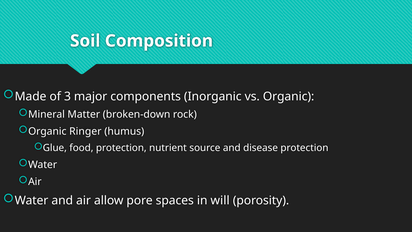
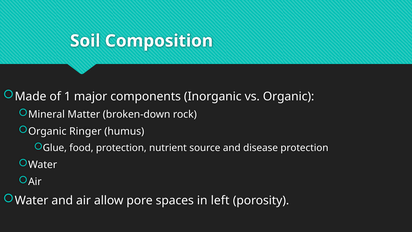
3: 3 -> 1 (67, 96)
will: will -> left (220, 200)
